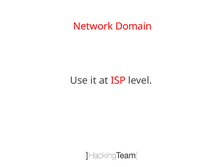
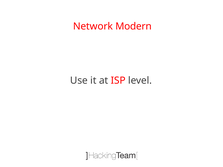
Domain: Domain -> Modern (134, 26)
